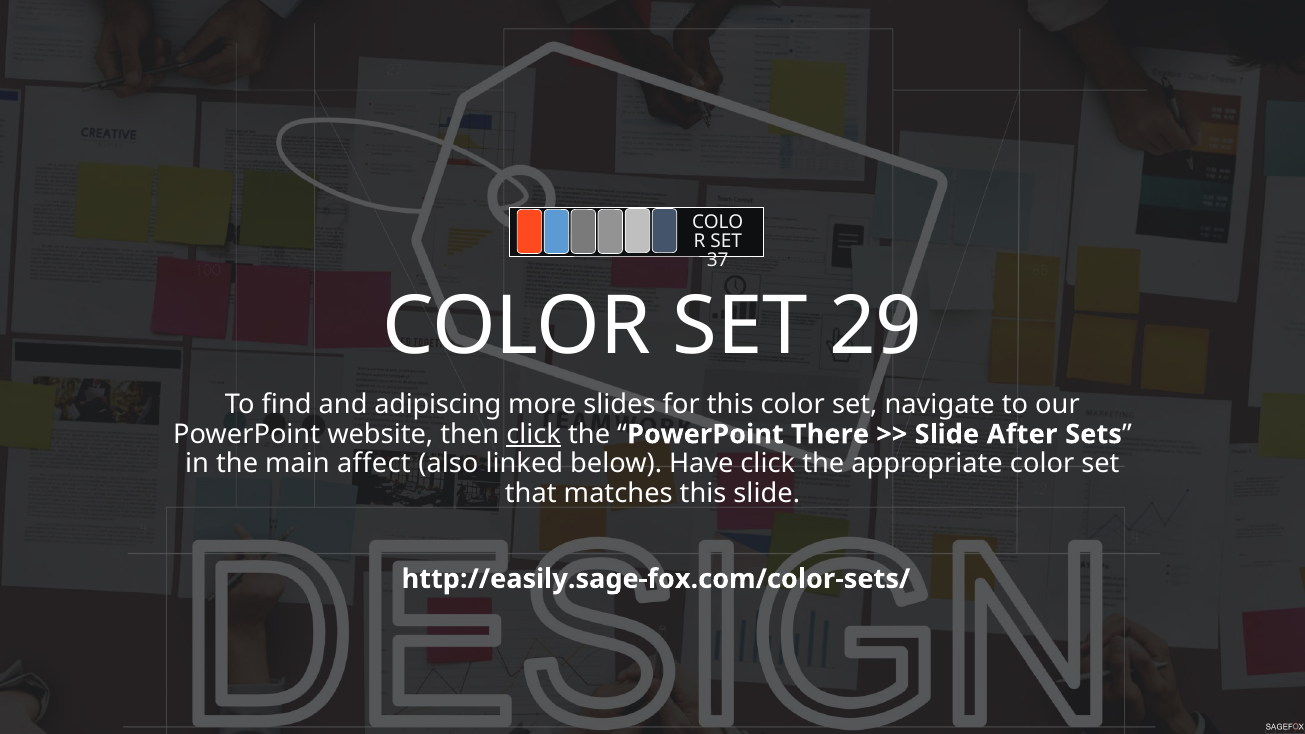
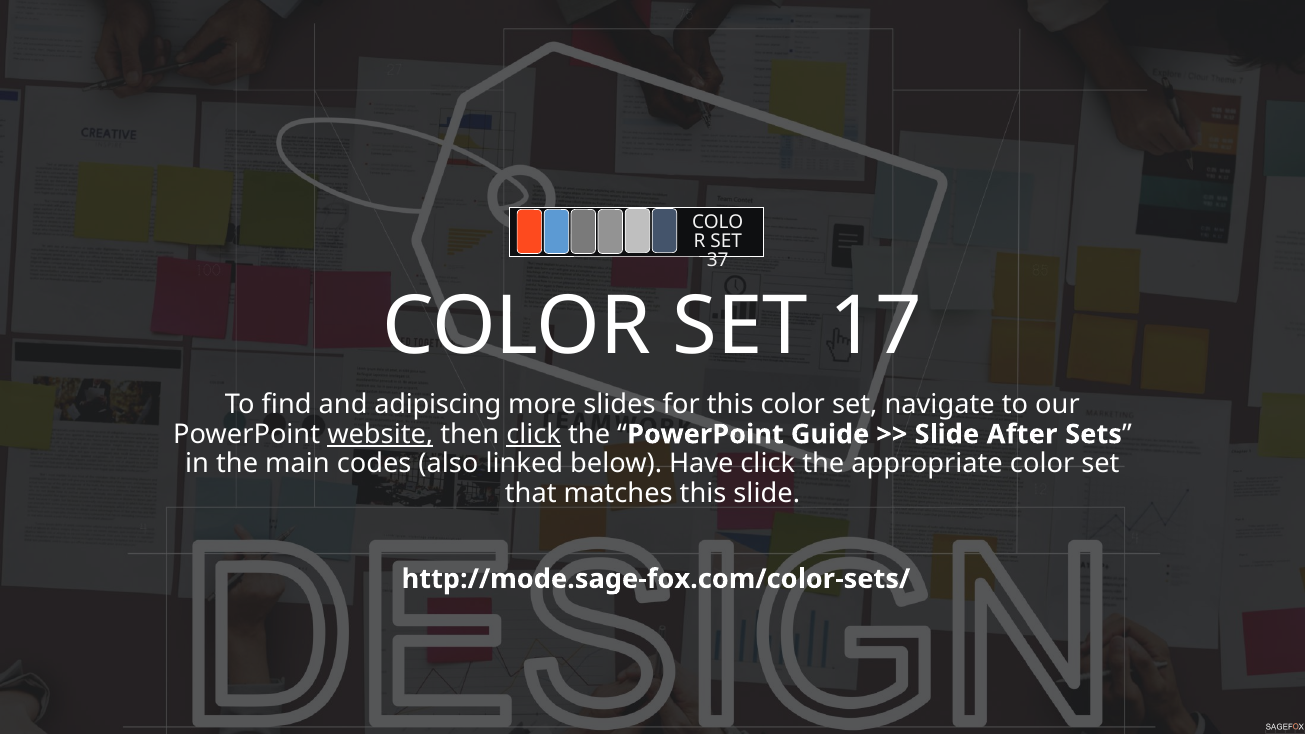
29: 29 -> 17 (876, 326)
website underline: none -> present (380, 434)
There: There -> Guide (830, 434)
affect: affect -> codes (374, 464)
http://easily.sage-fox.com/color-sets/: http://easily.sage-fox.com/color-sets/ -> http://mode.sage-fox.com/color-sets/ (656, 579)
